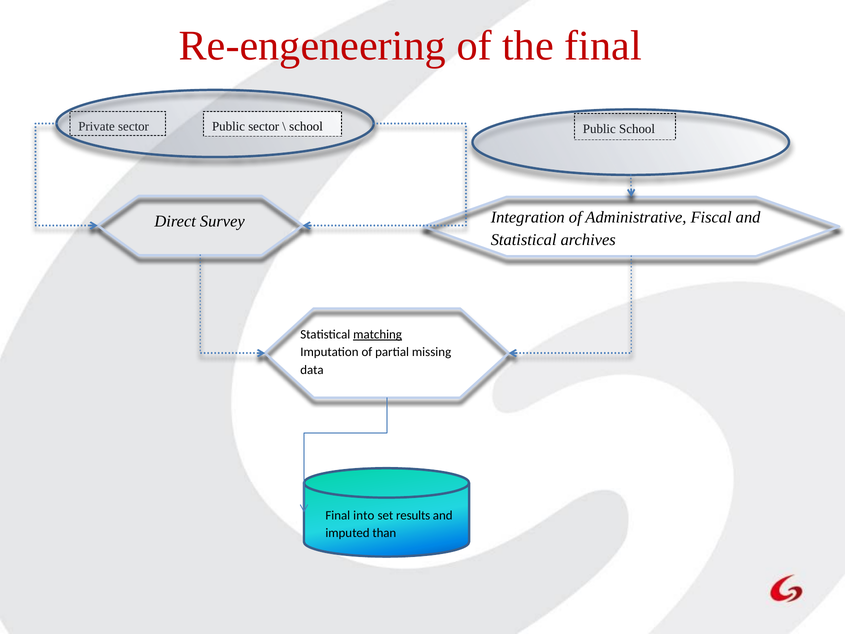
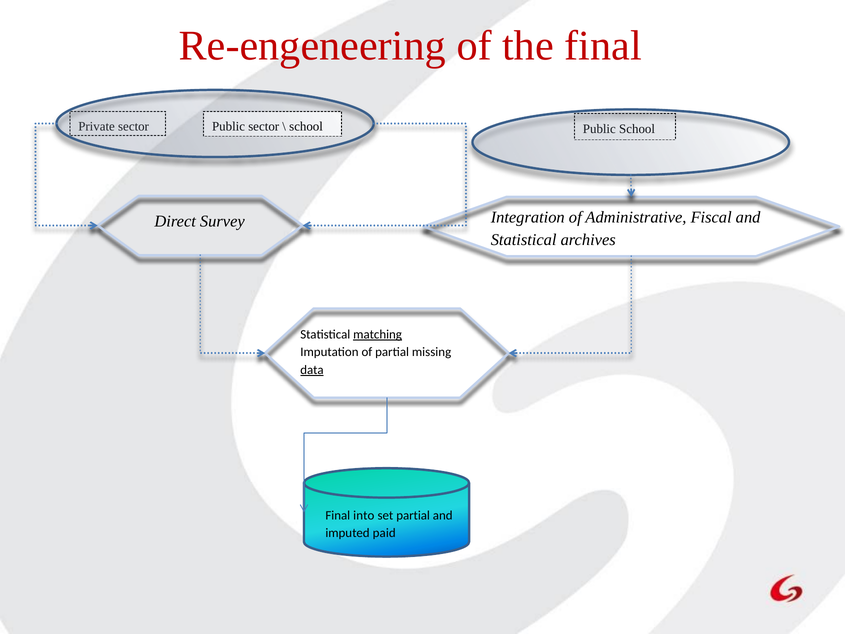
data underline: none -> present (312, 370)
set results: results -> partial (413, 515)
than: than -> paid (384, 533)
